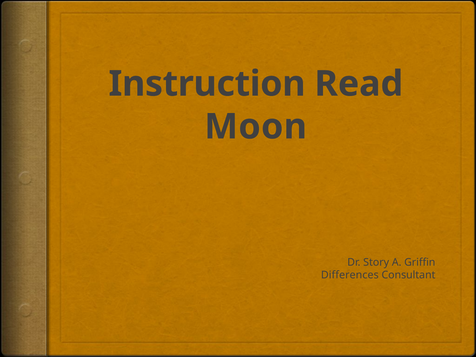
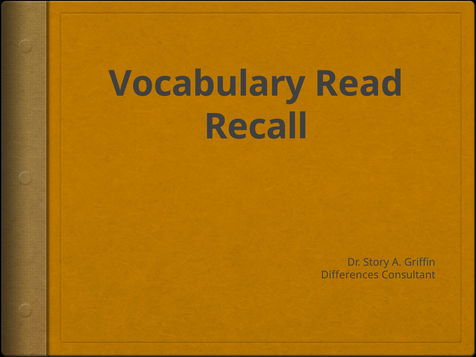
Instruction: Instruction -> Vocabulary (207, 84)
Moon: Moon -> Recall (256, 127)
